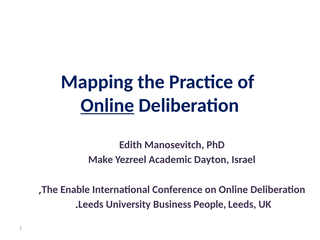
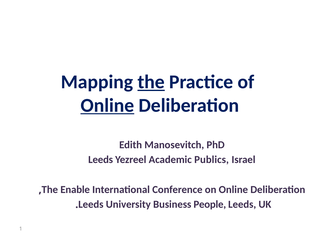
the underline: none -> present (151, 82)
Make: Make -> Leeds (101, 160)
Dayton: Dayton -> Publics (212, 160)
